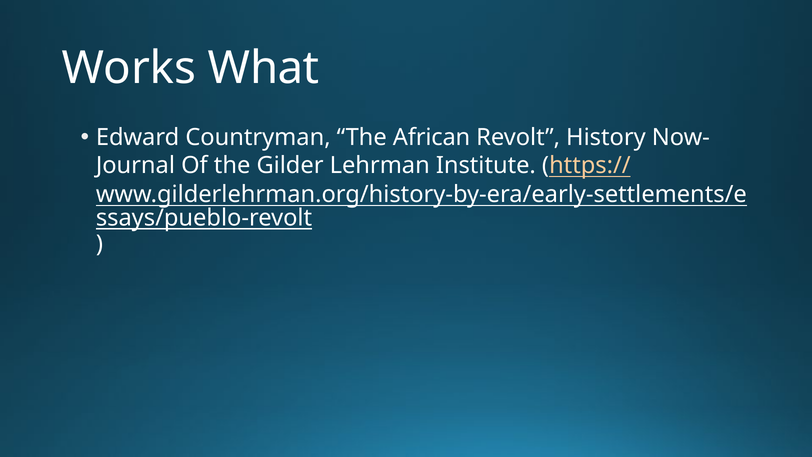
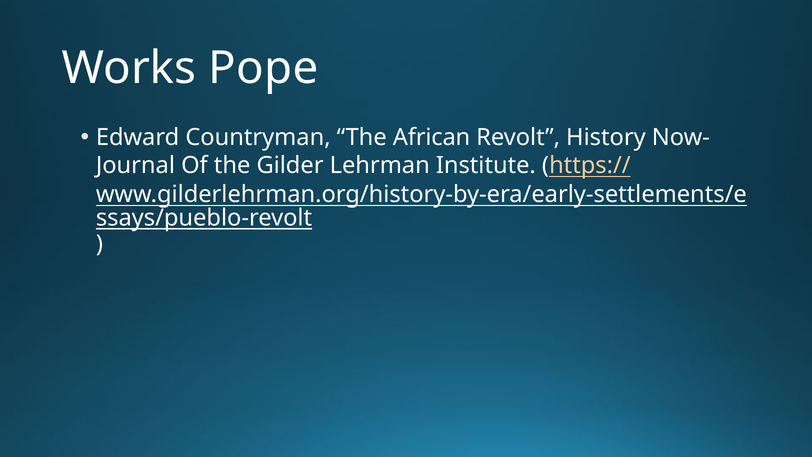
What: What -> Pope (263, 68)
